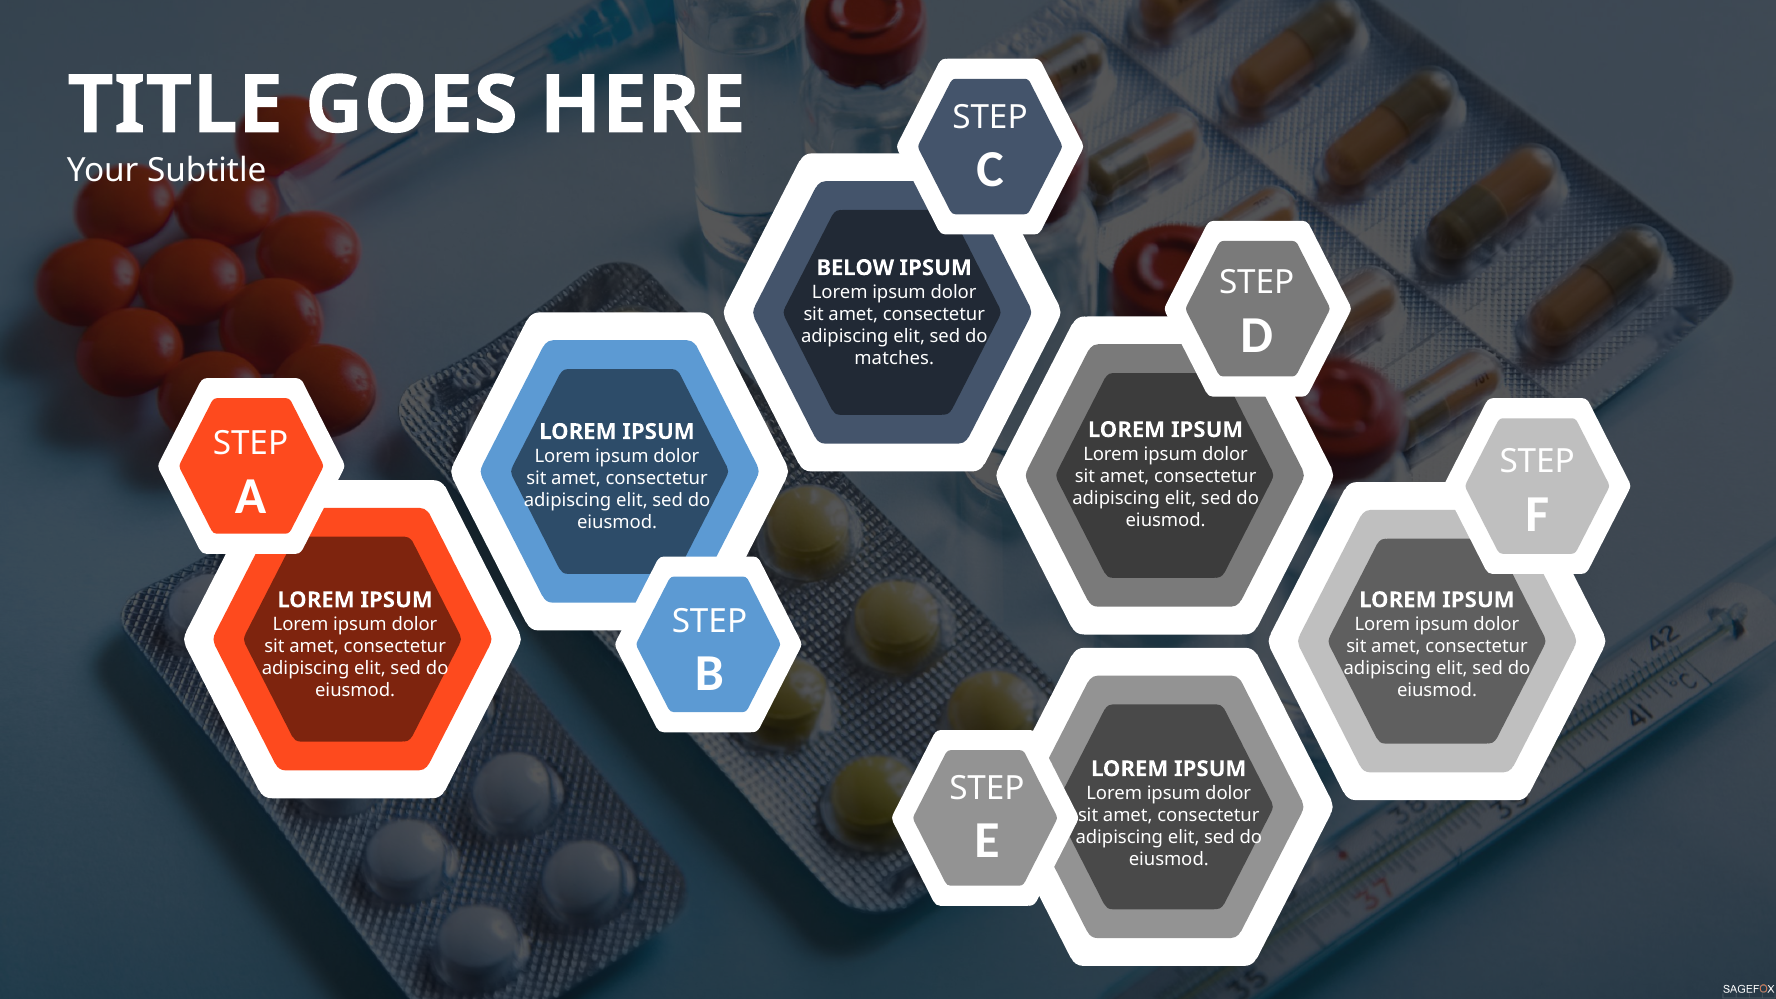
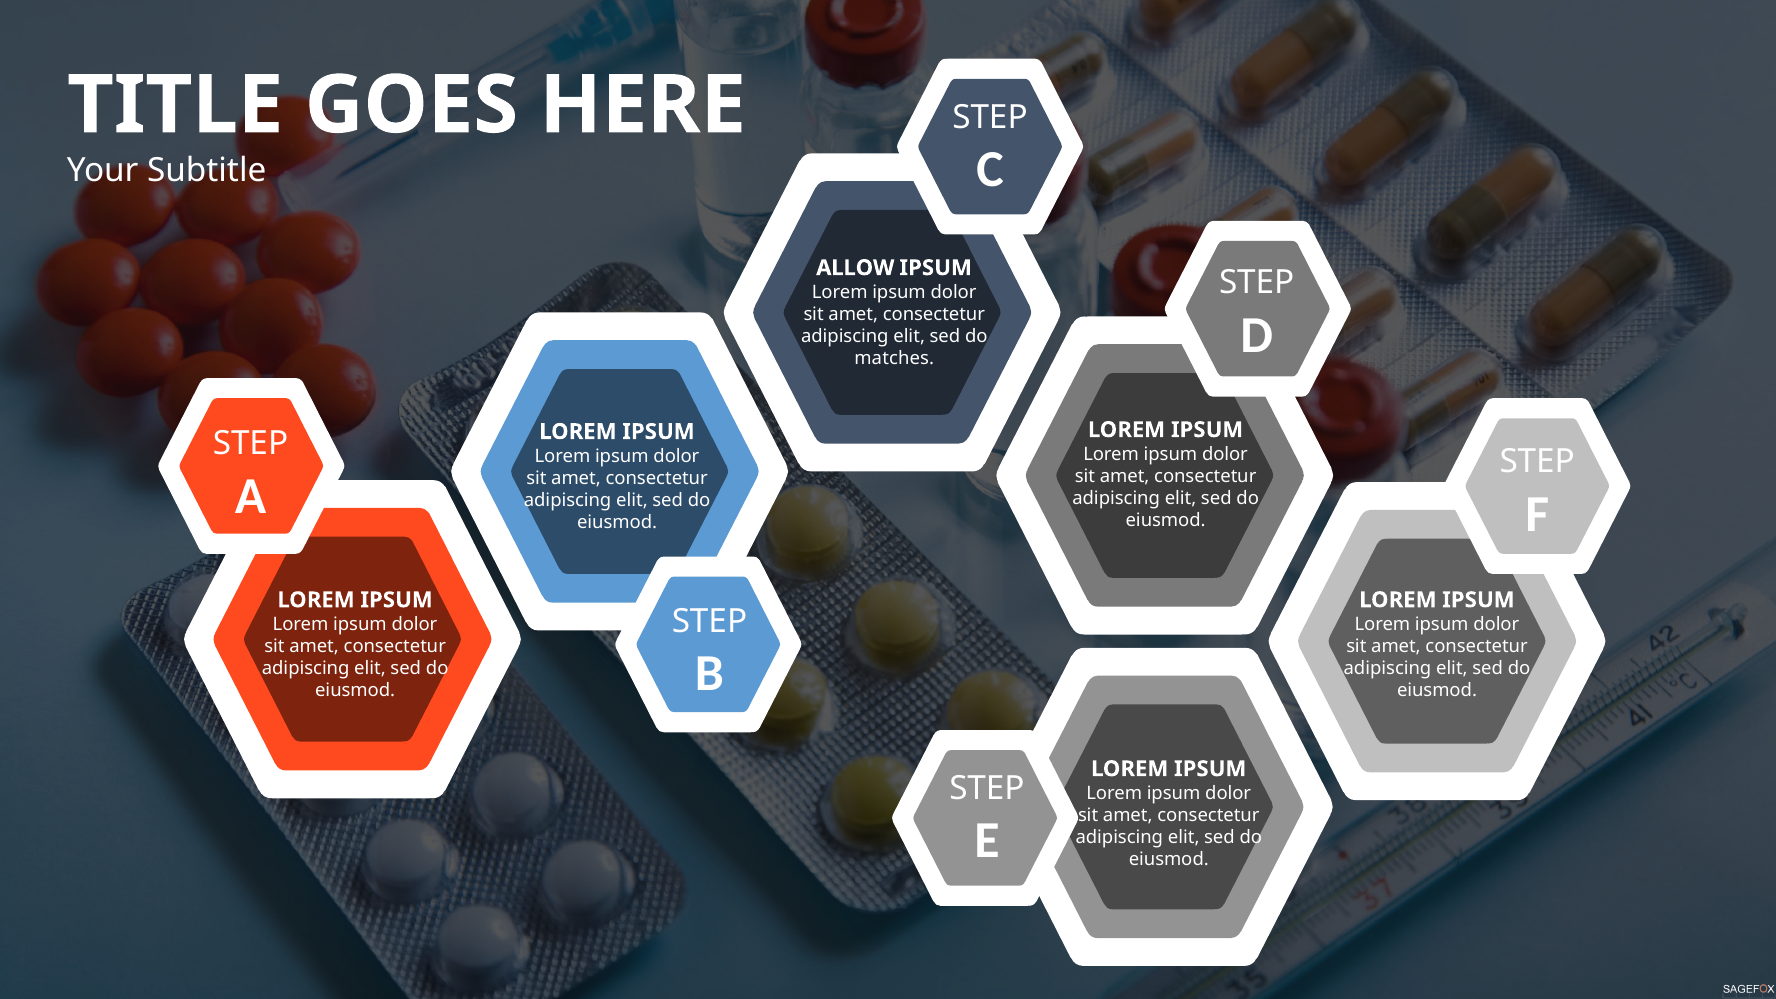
BELOW: BELOW -> ALLOW (855, 268)
